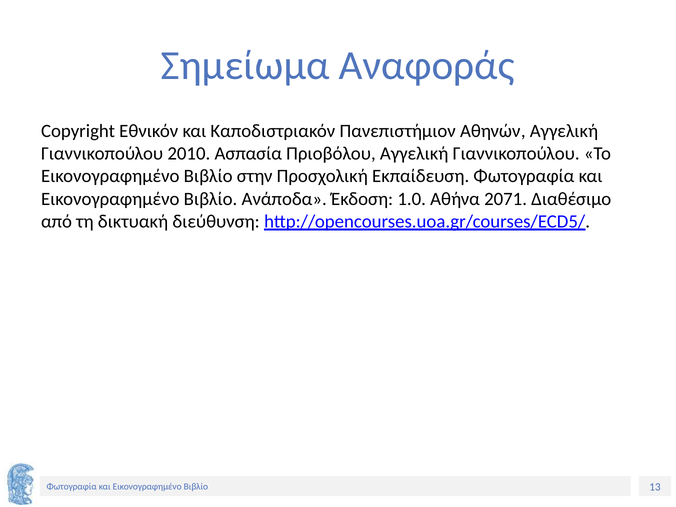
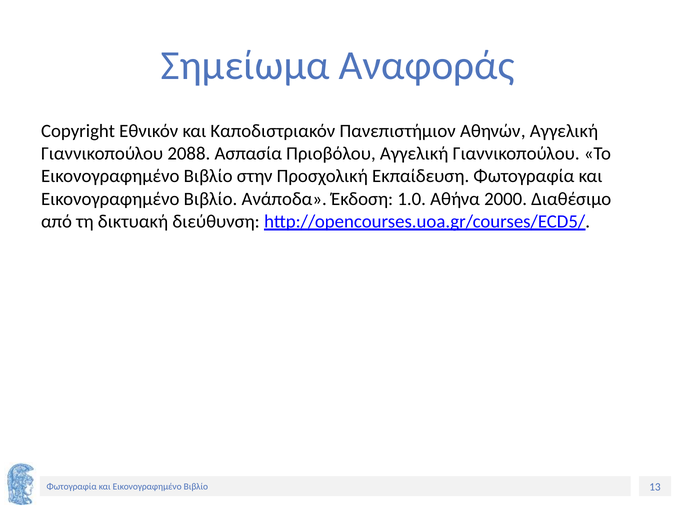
2010: 2010 -> 2088 (189, 154)
2071: 2071 -> 2000 (506, 199)
